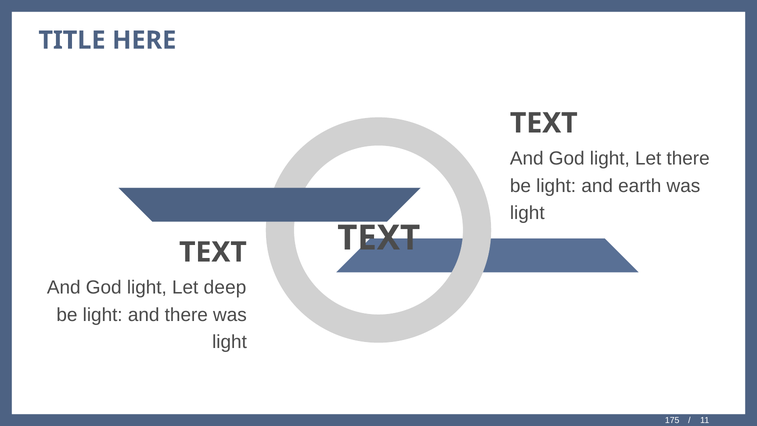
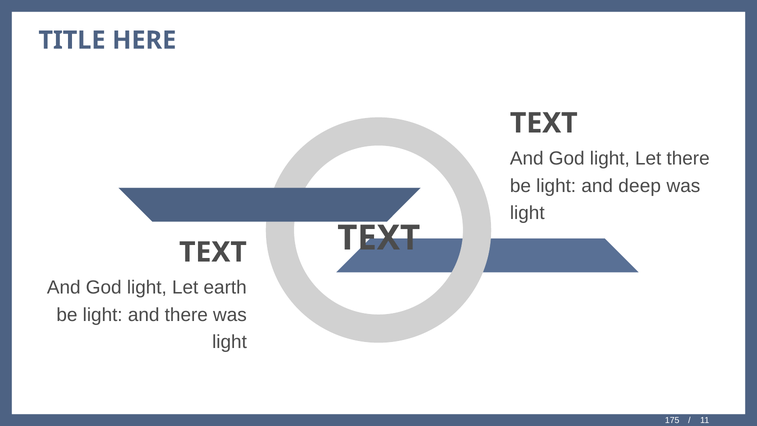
earth: earth -> deep (640, 186)
deep: deep -> earth (225, 288)
